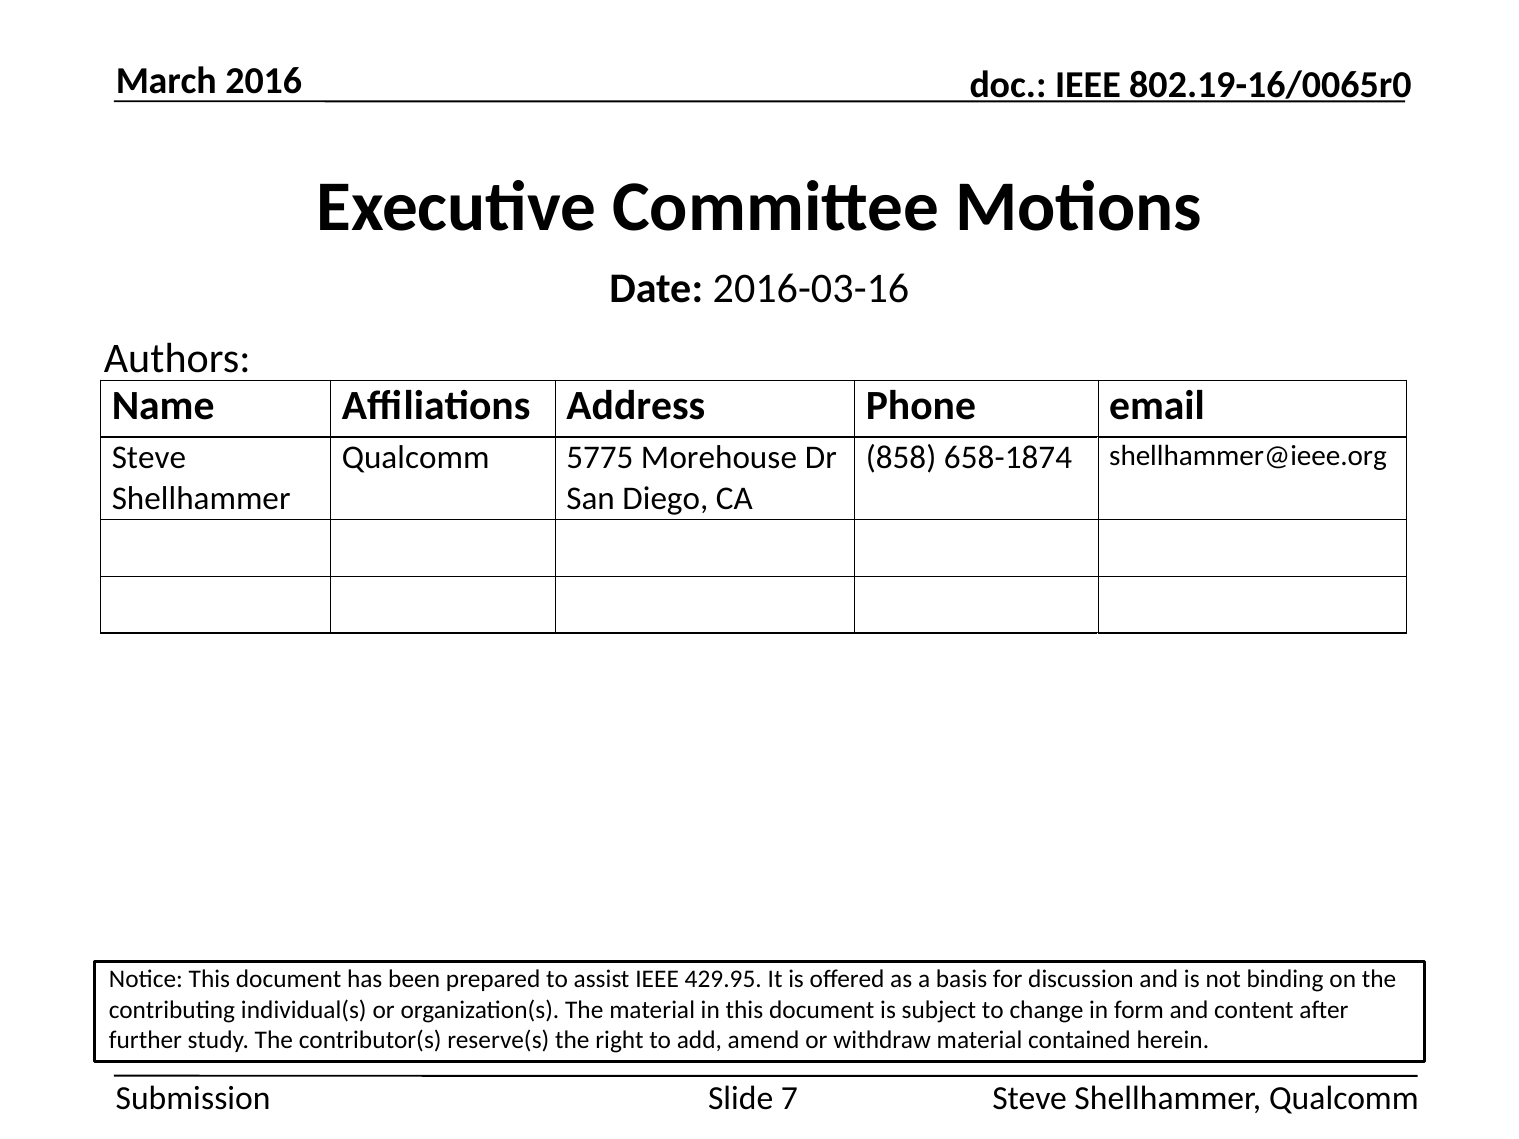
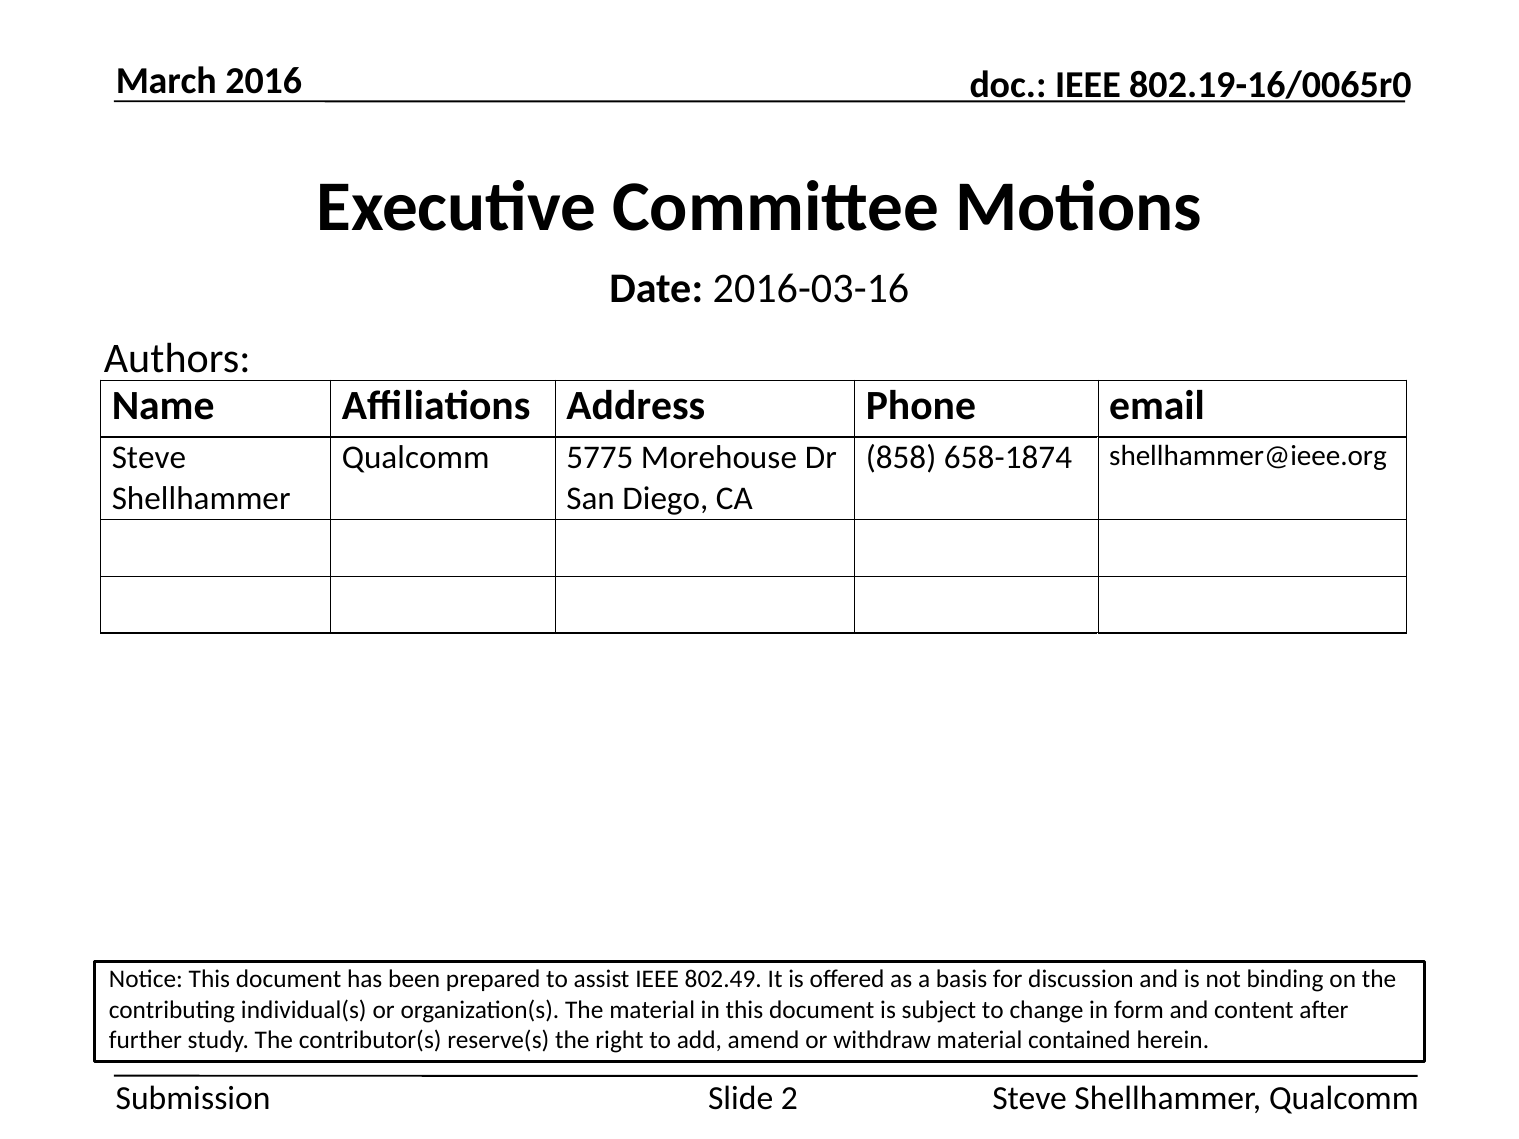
429.95: 429.95 -> 802.49 (723, 980)
7: 7 -> 2 (789, 1098)
